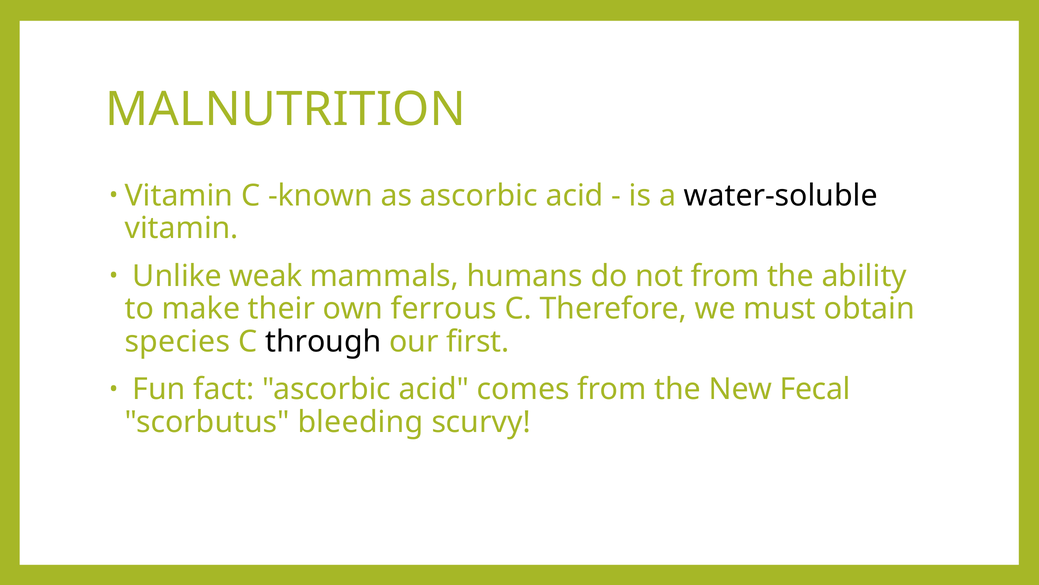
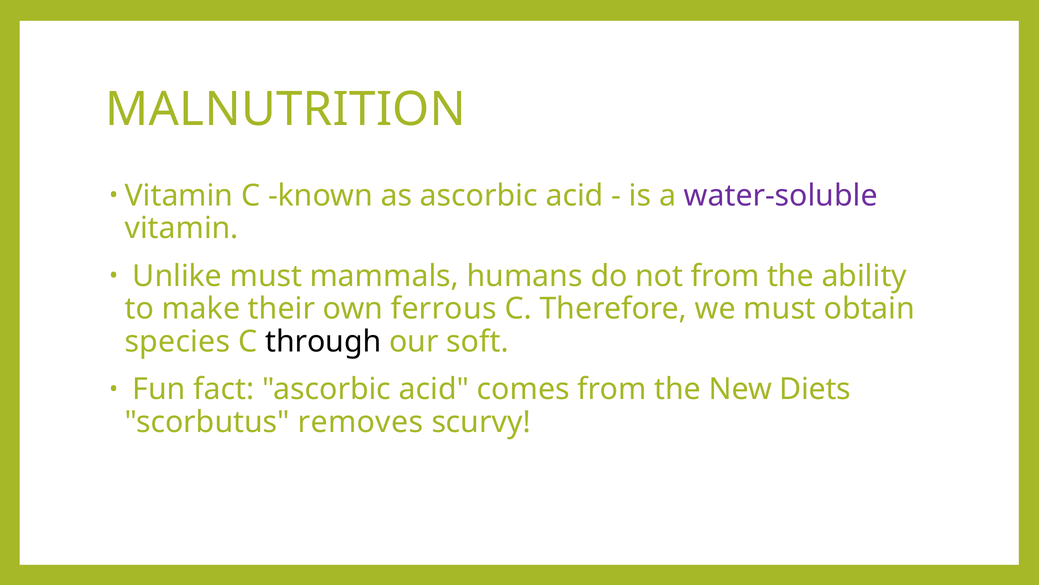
water-soluble colour: black -> purple (781, 195)
Unlike weak: weak -> must (266, 276)
first: first -> soft (478, 341)
Fecal: Fecal -> Diets (815, 389)
bleeding: bleeding -> removes (360, 422)
